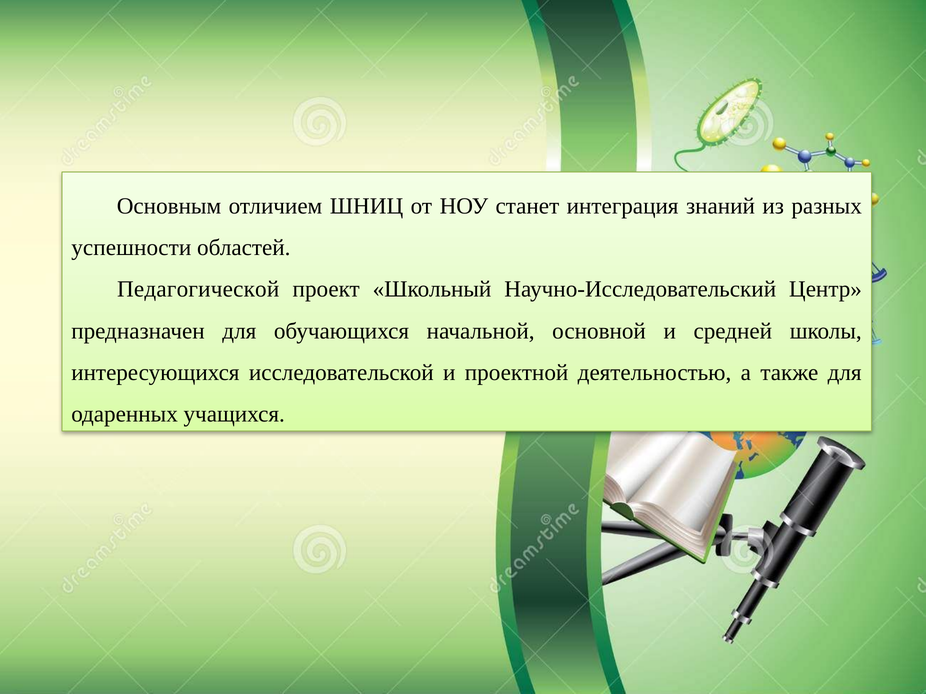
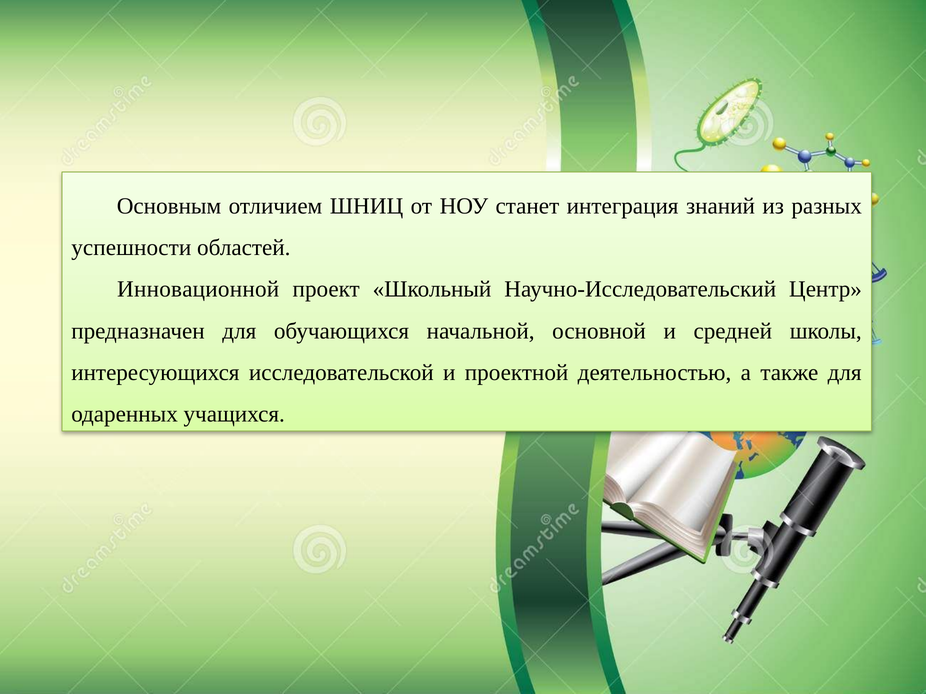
Педагогической: Педагогической -> Инновационной (198, 289)
